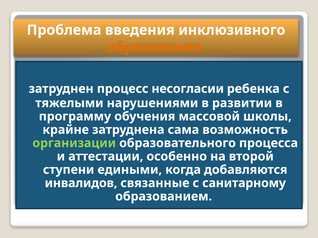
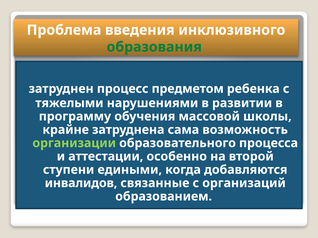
образования colour: orange -> green (154, 47)
несогласии: несогласии -> предметом (188, 89)
санитарному: санитарному -> организаций (244, 183)
